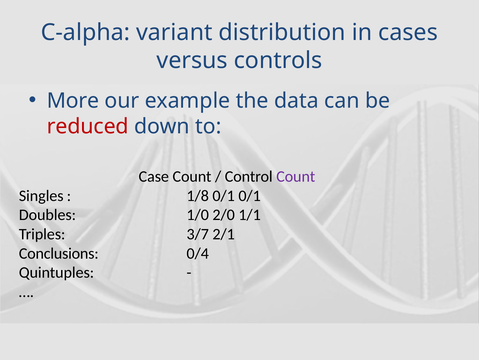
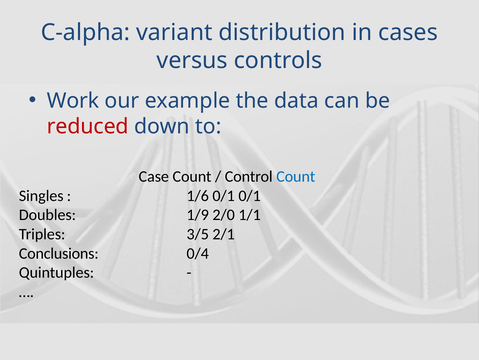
More: More -> Work (73, 100)
Count colour: purple -> blue (296, 176)
1/8: 1/8 -> 1/6 (198, 195)
1/0: 1/0 -> 1/9 (198, 215)
3/7: 3/7 -> 3/5 (198, 234)
